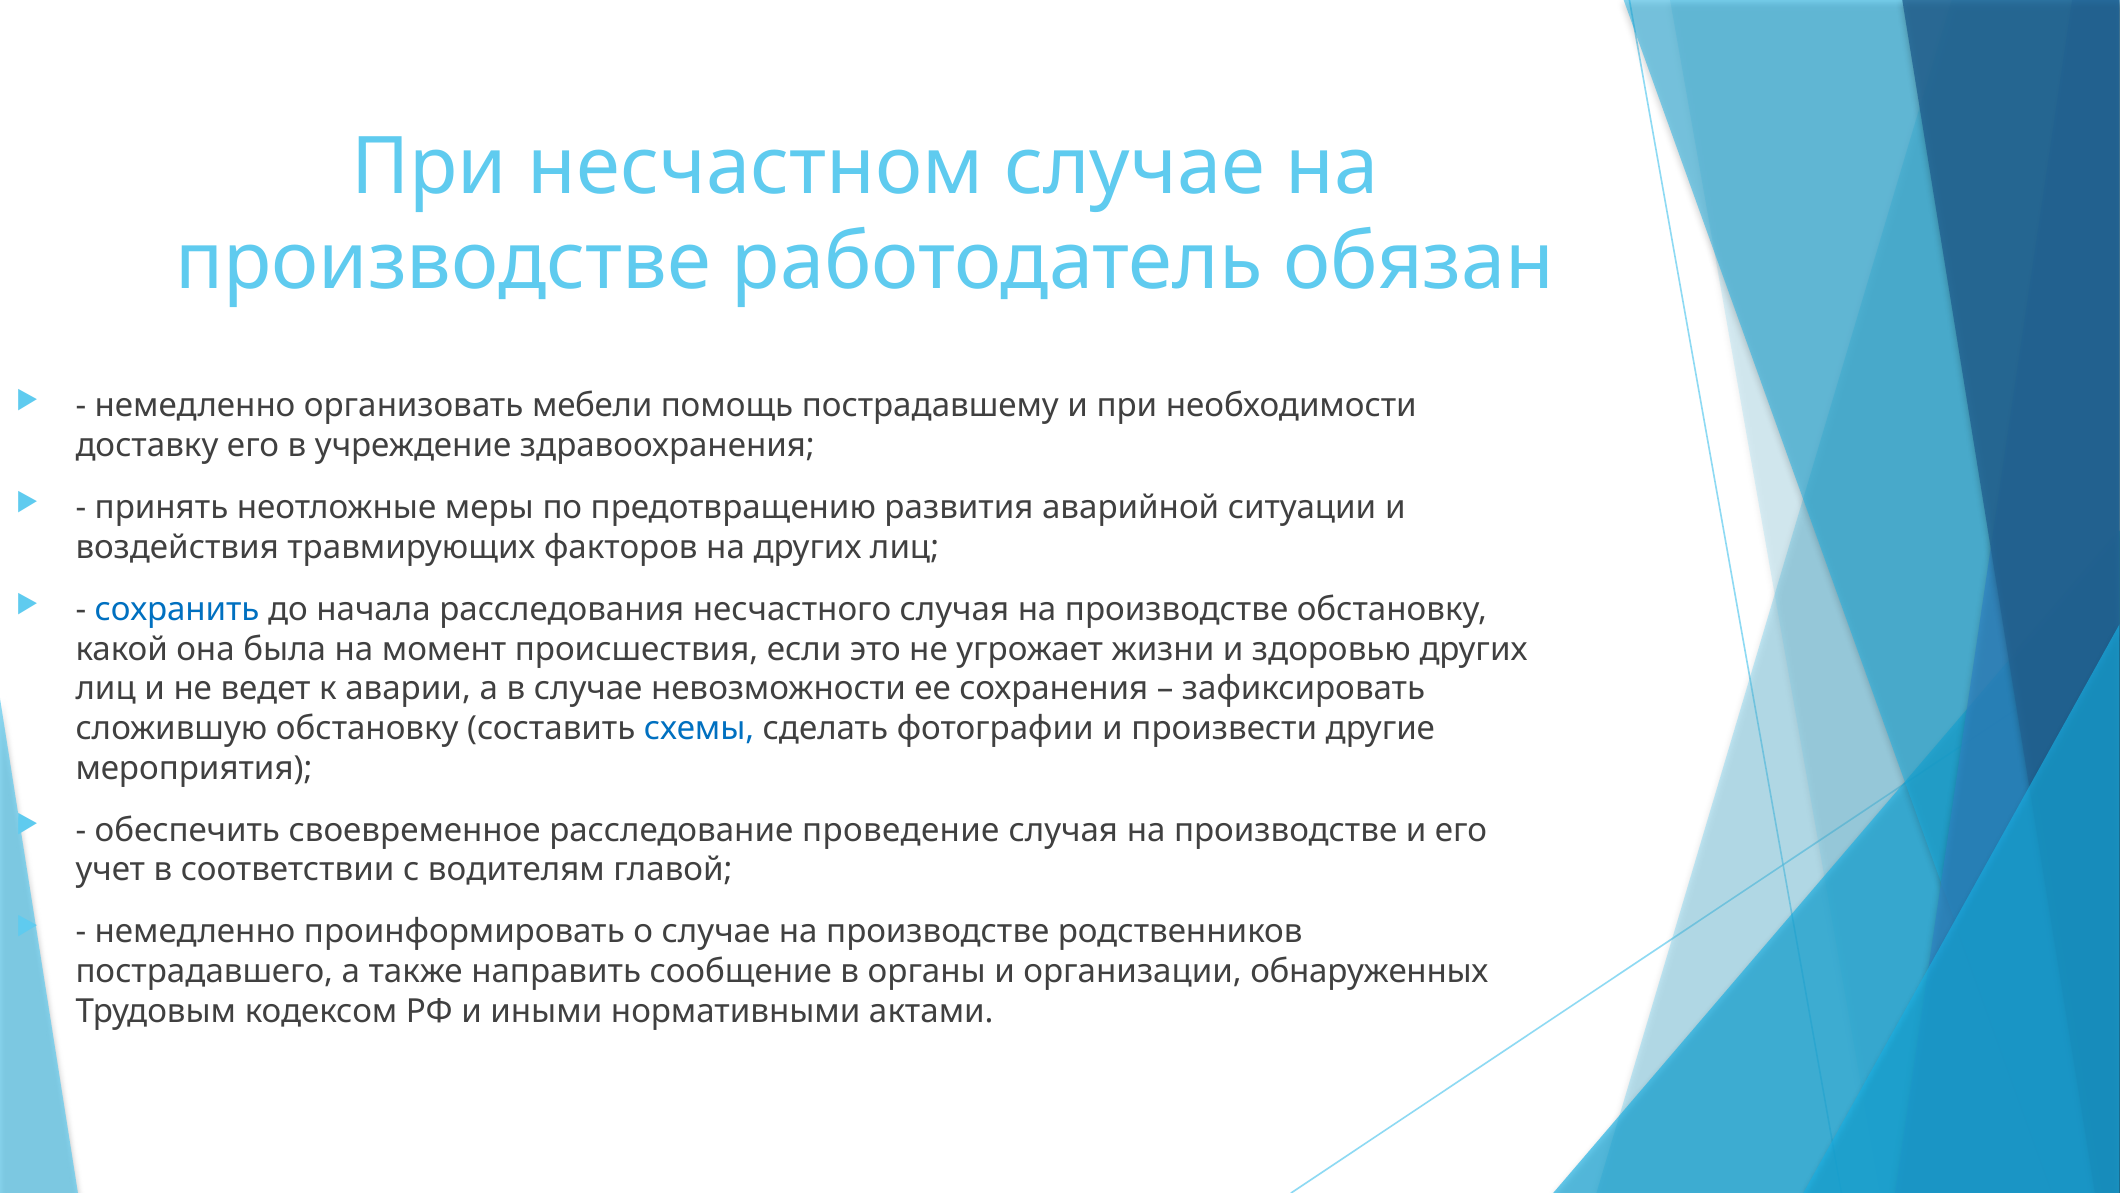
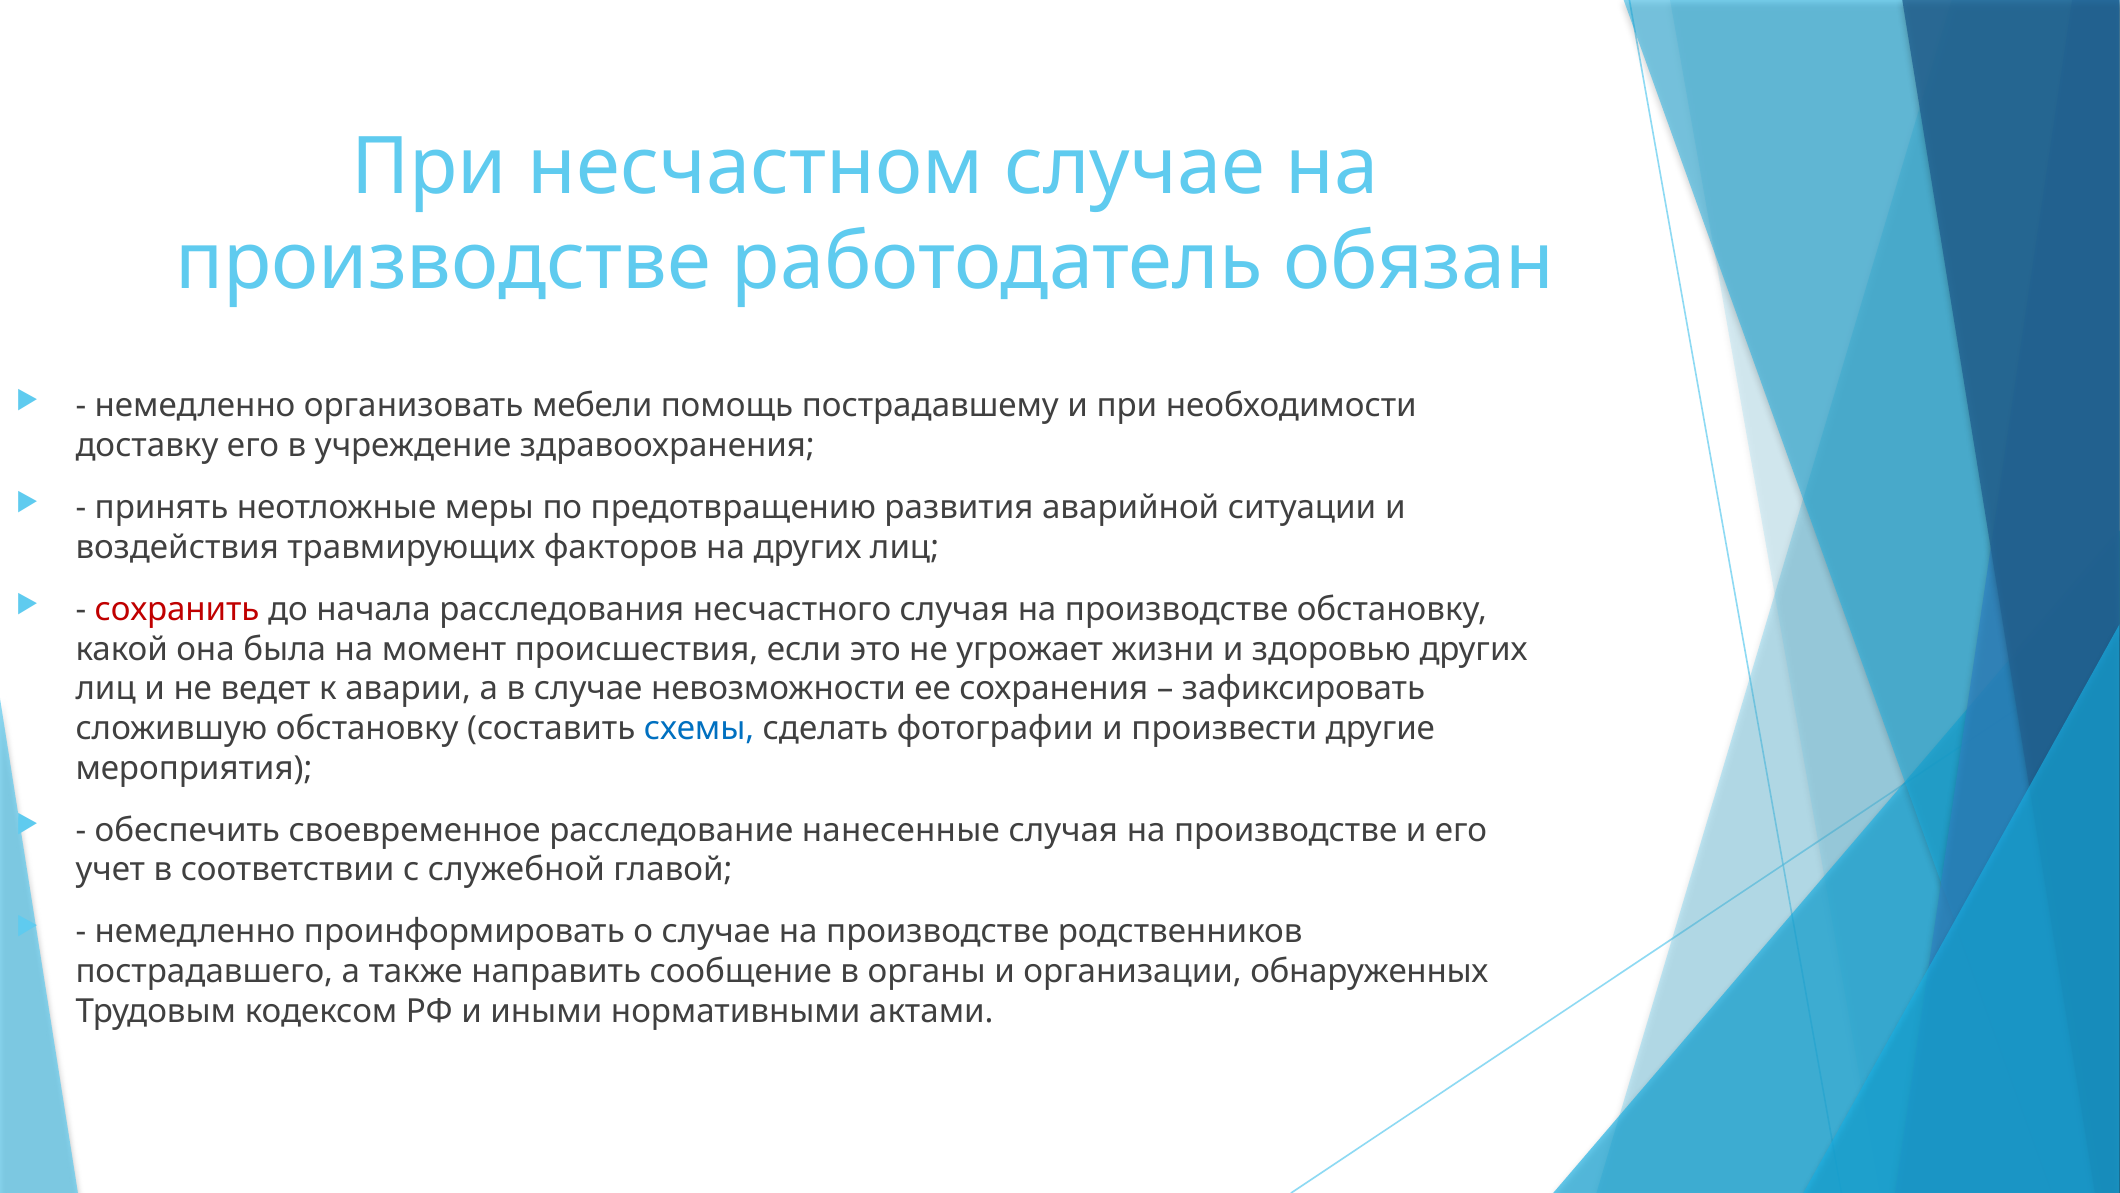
сохранить colour: blue -> red (177, 609)
проведение: проведение -> нанесенные (901, 830)
водителям: водителям -> служебной (516, 870)
